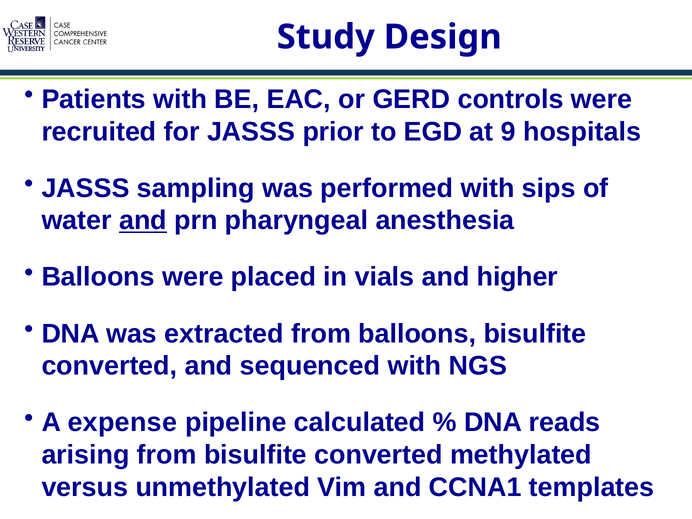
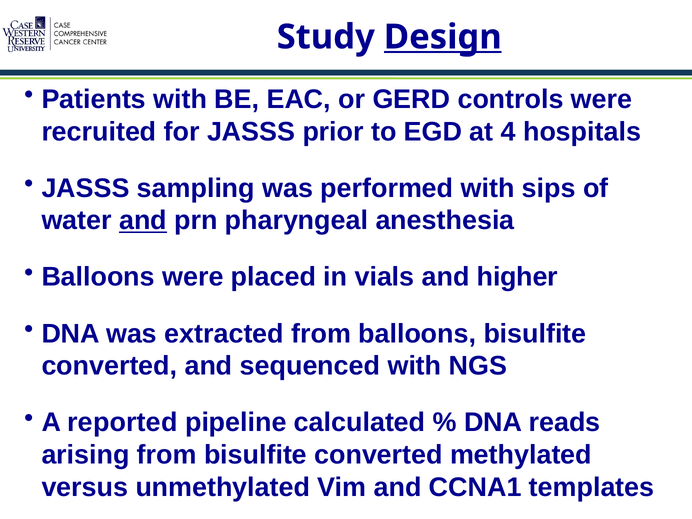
Design underline: none -> present (443, 37)
9: 9 -> 4 (508, 132)
expense: expense -> reported (122, 423)
